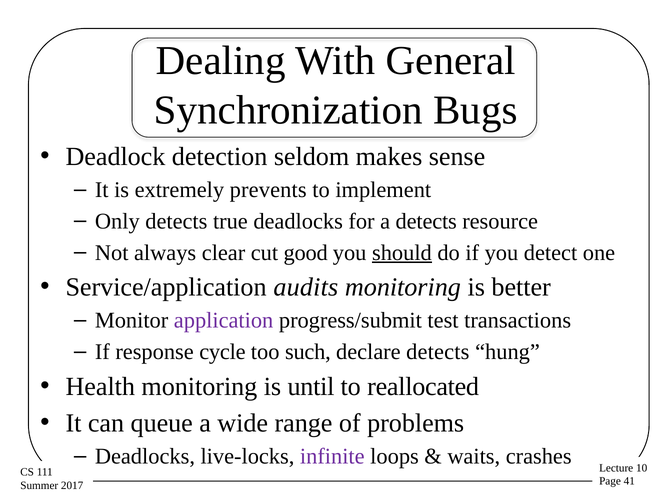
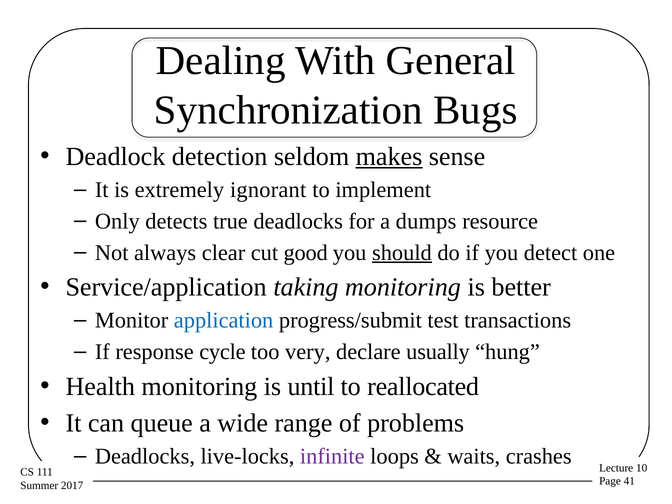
makes underline: none -> present (389, 157)
prevents: prevents -> ignorant (268, 190)
a detects: detects -> dumps (426, 221)
audits: audits -> taking (306, 287)
application colour: purple -> blue (224, 321)
such: such -> very (308, 352)
declare detects: detects -> usually (438, 352)
